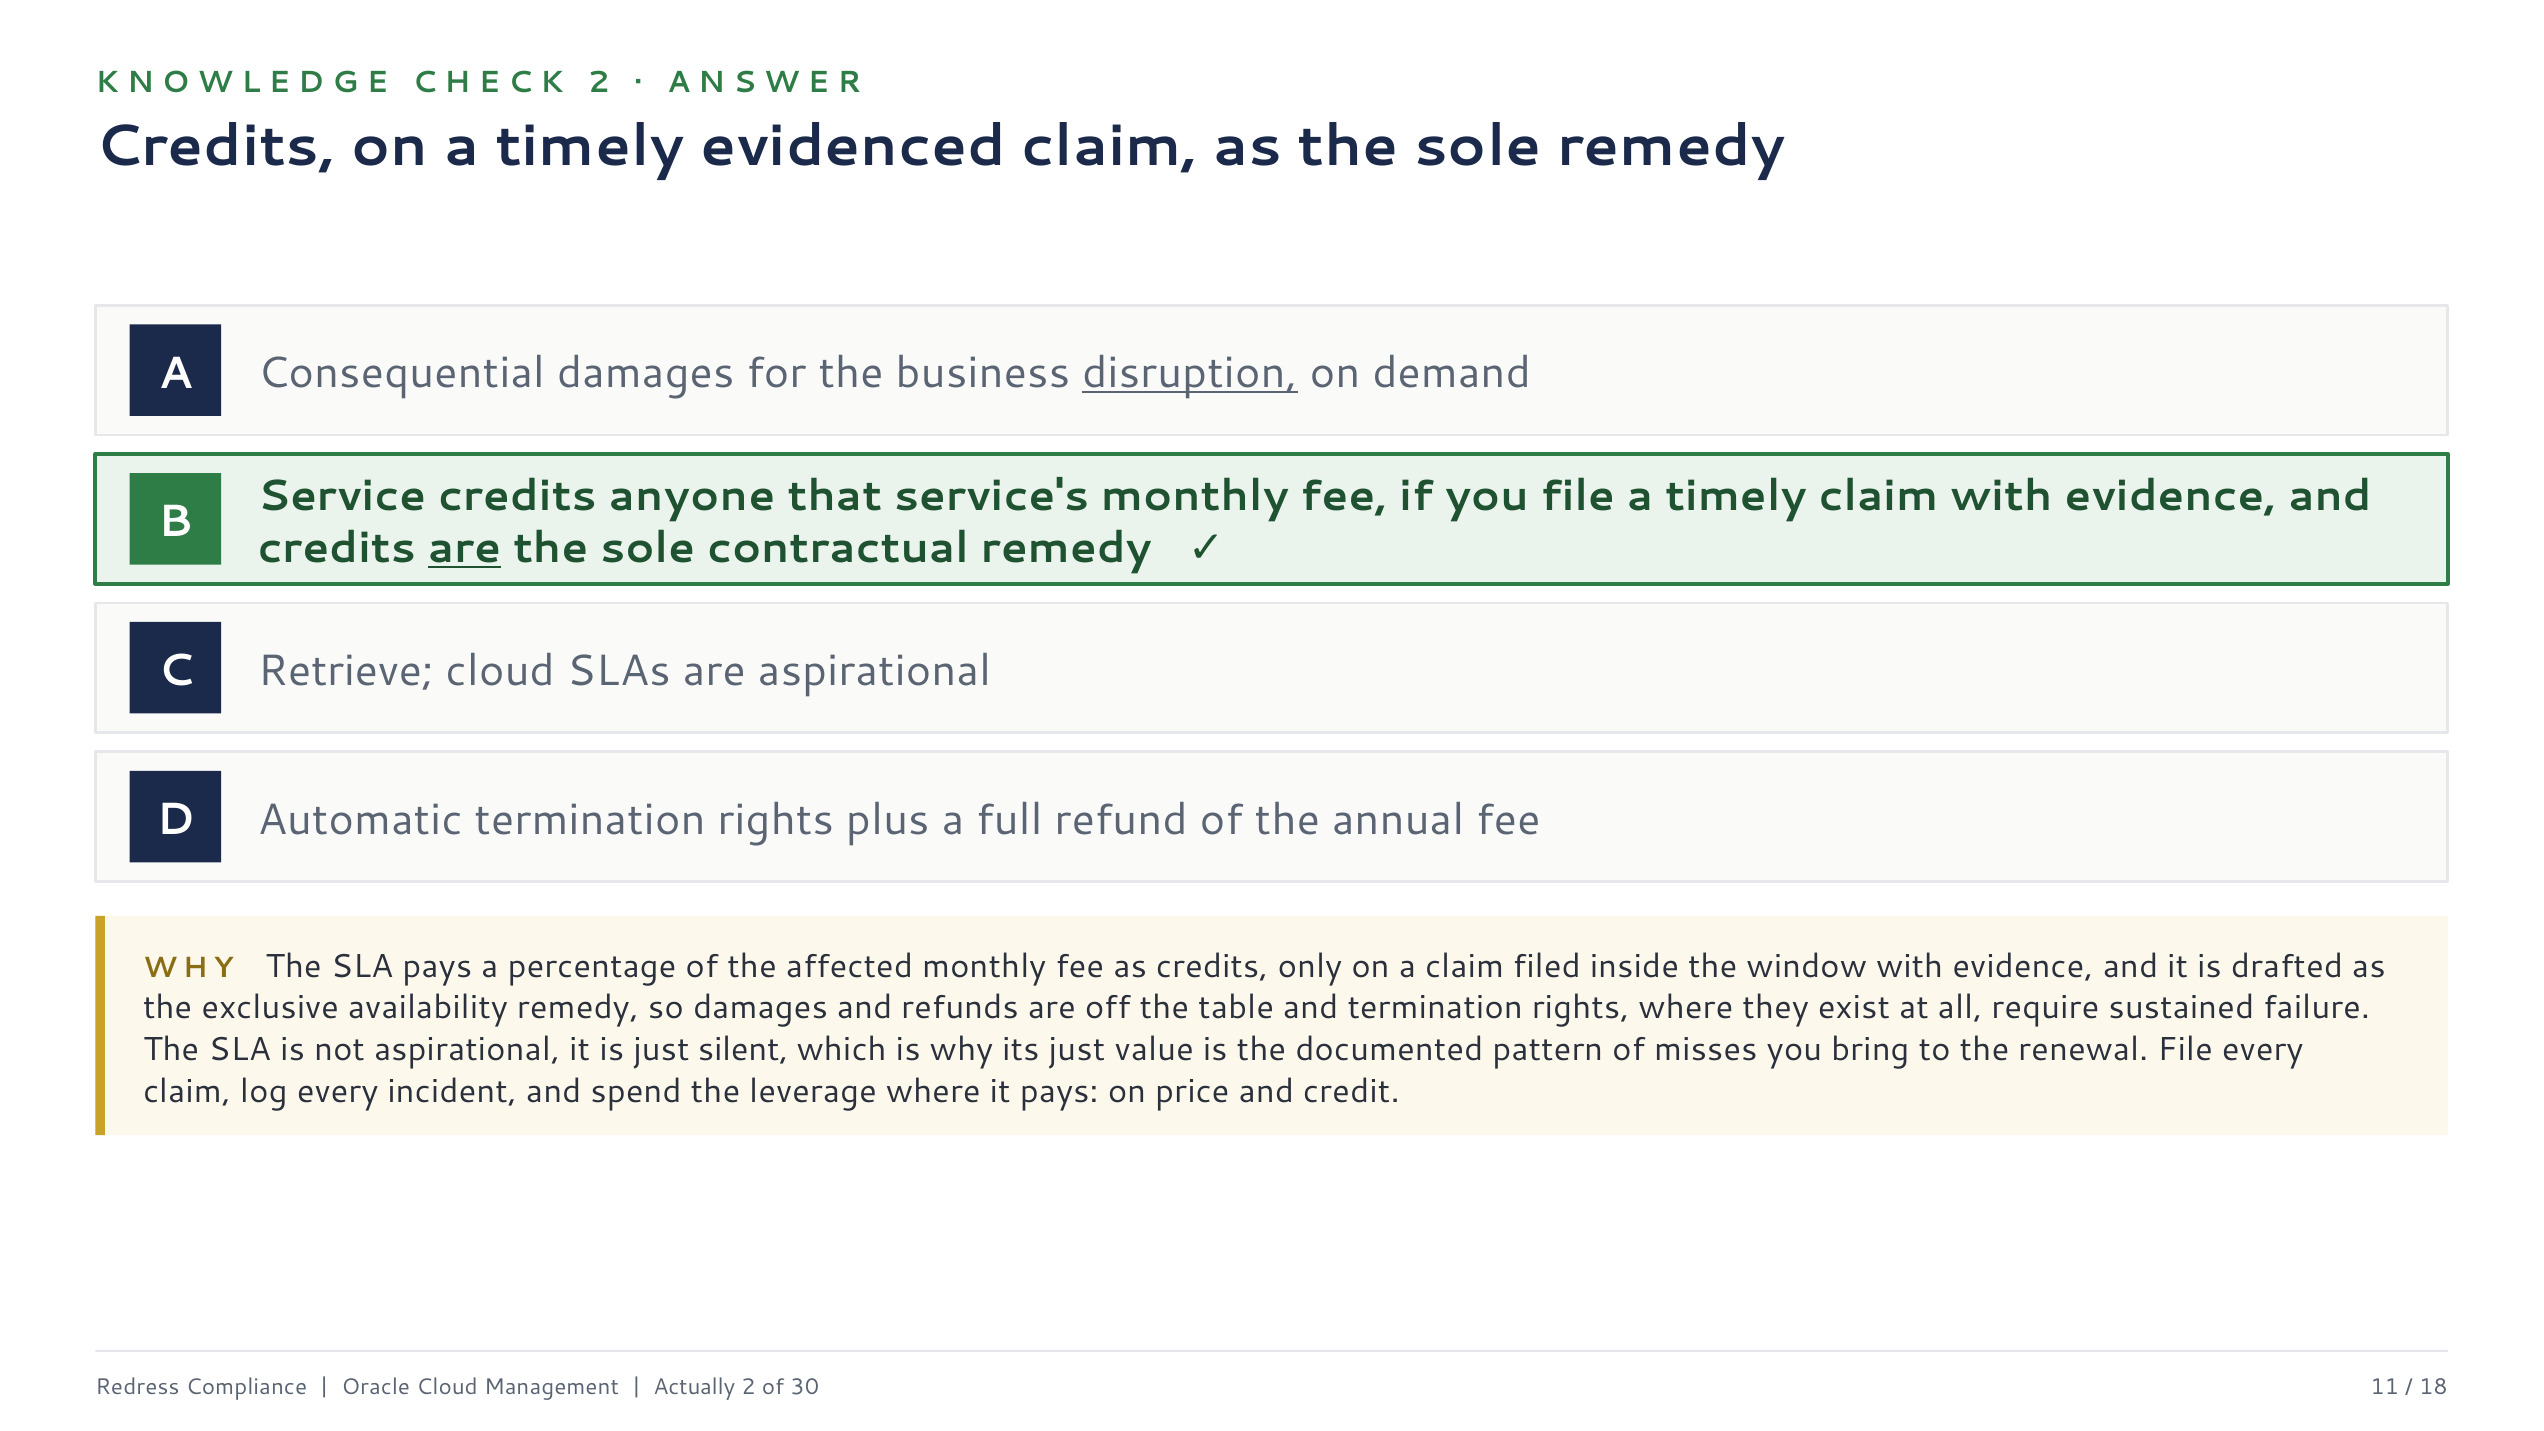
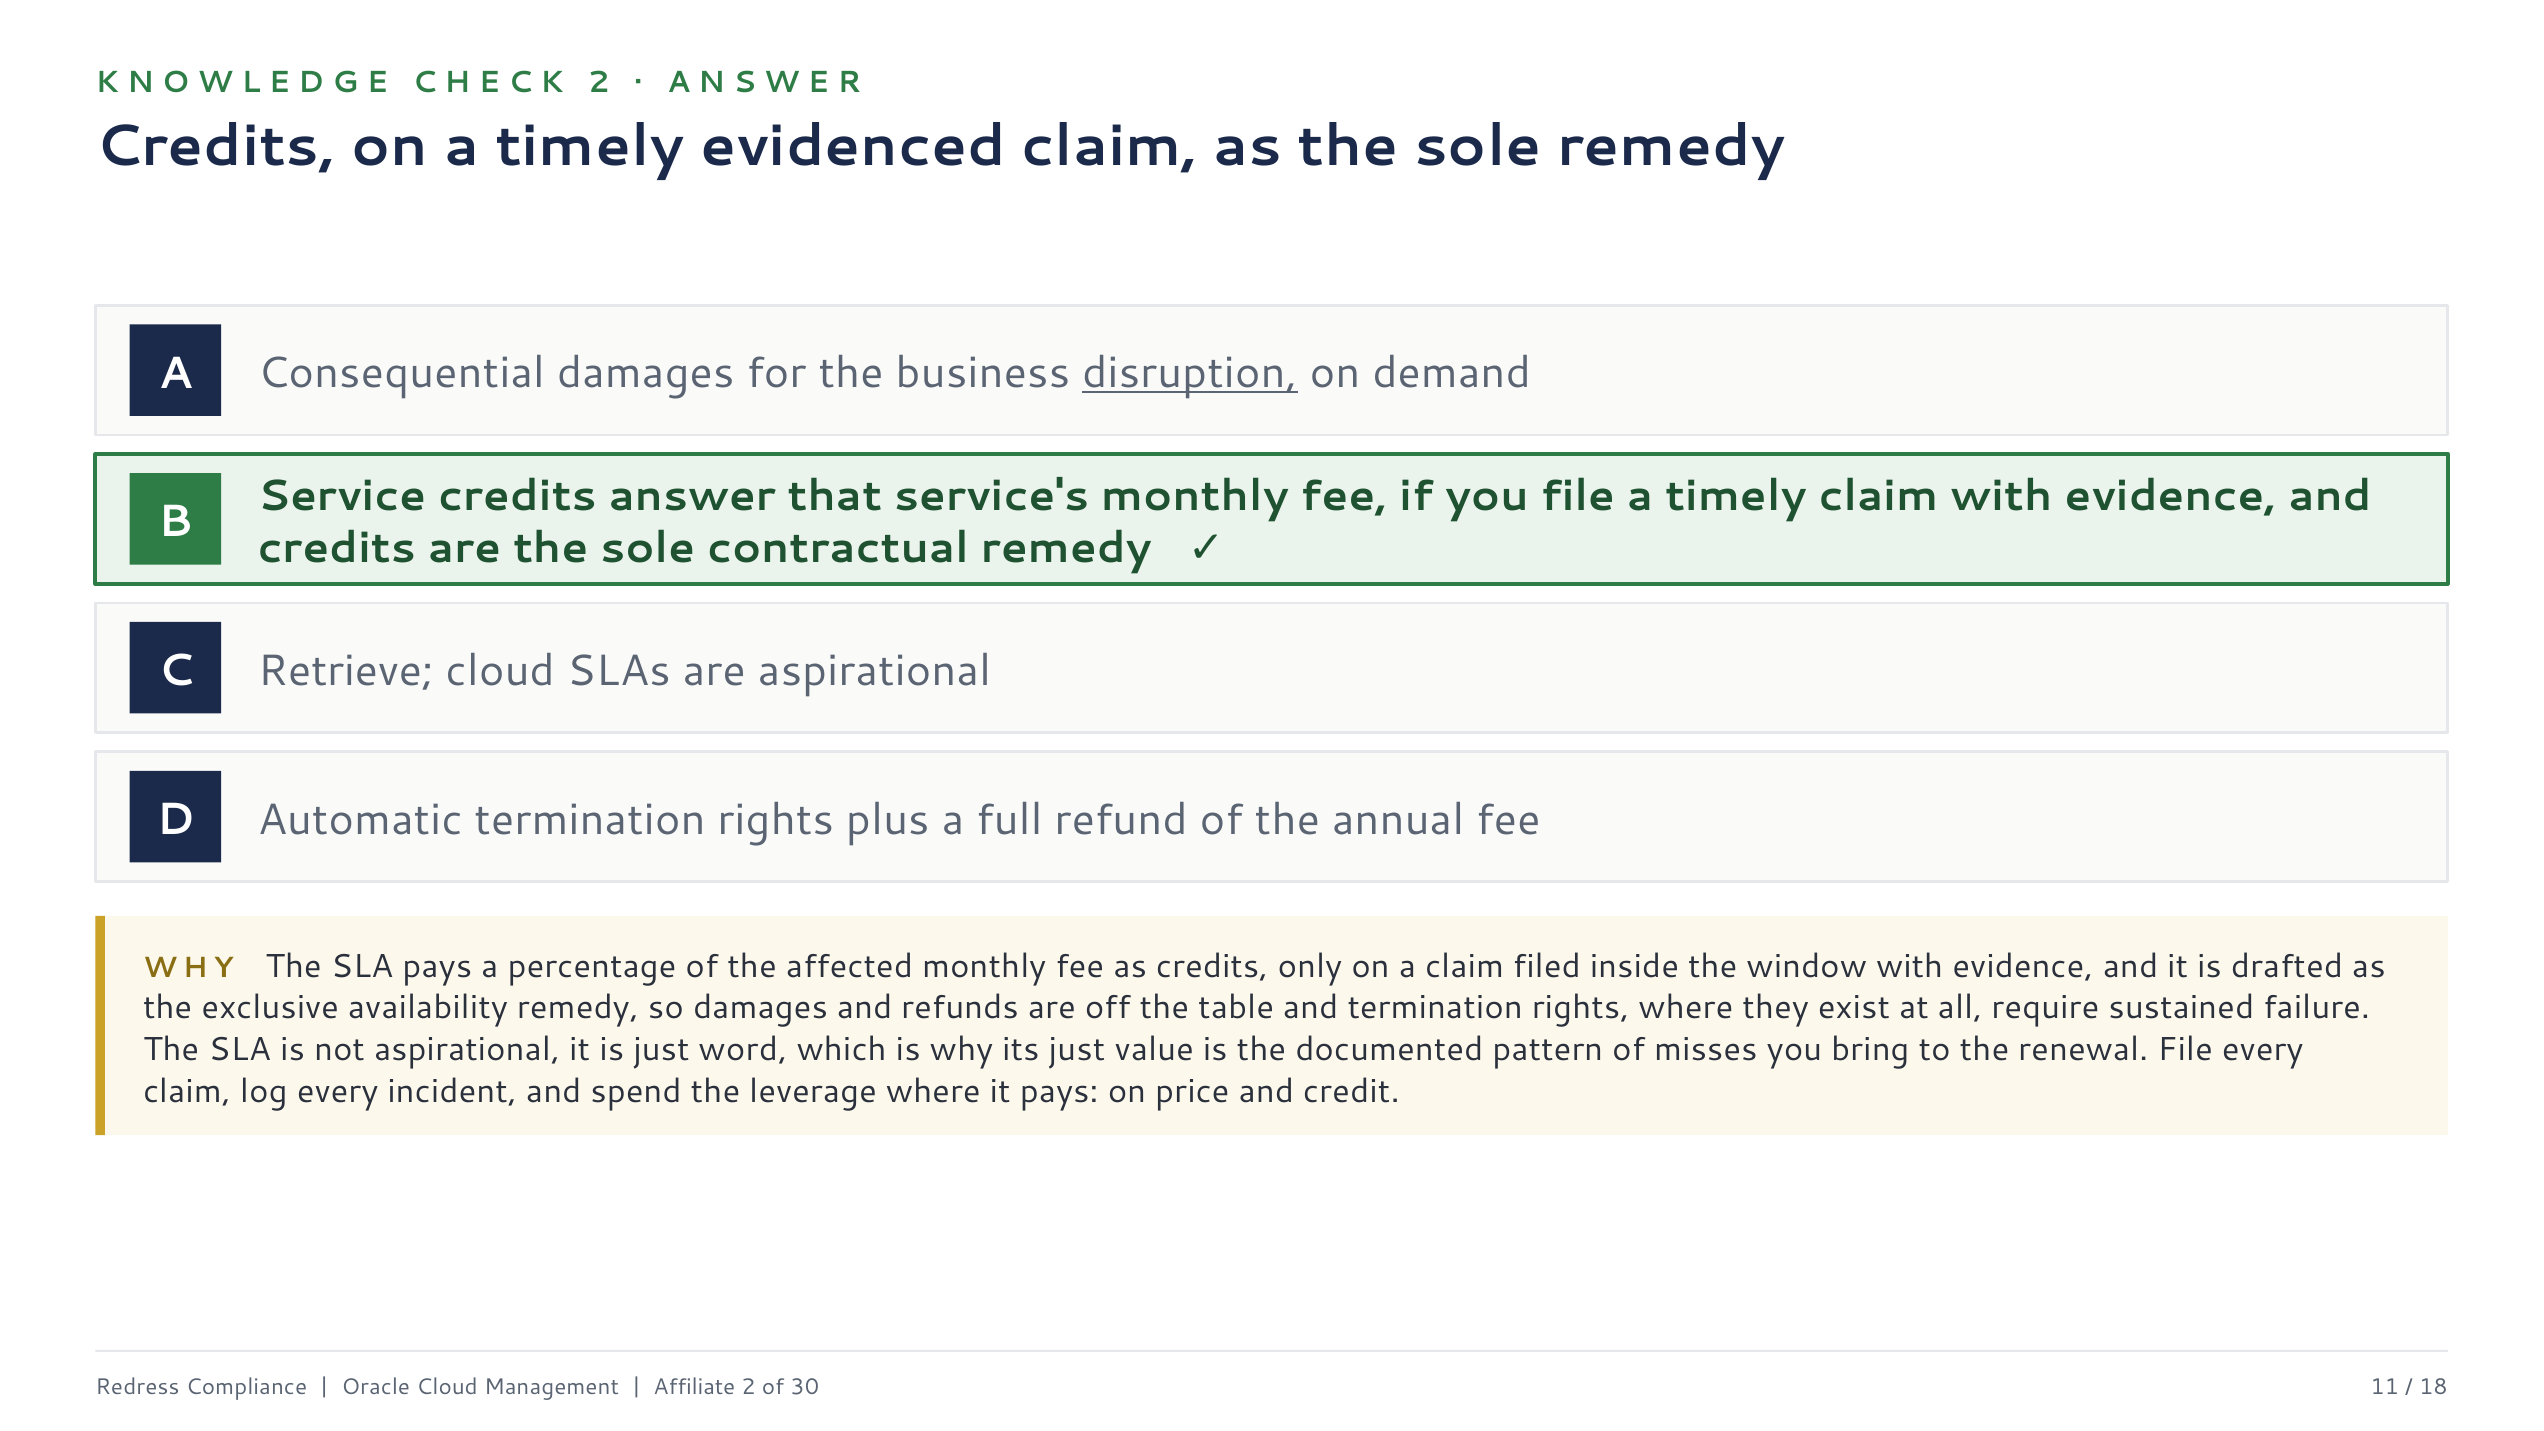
anyone: anyone -> answer (692, 496)
are underline: present -> none (465, 548)
silent: silent -> word (743, 1050)
Actually: Actually -> Affiliate (694, 1387)
